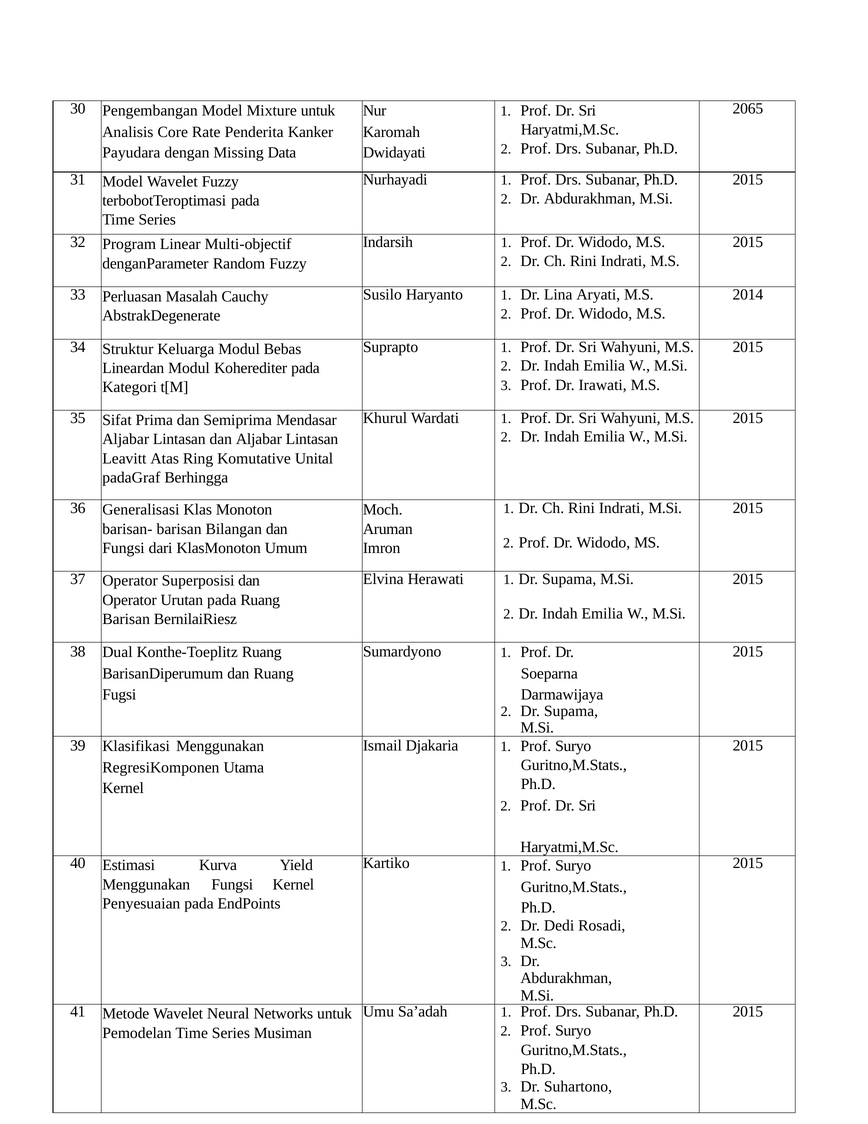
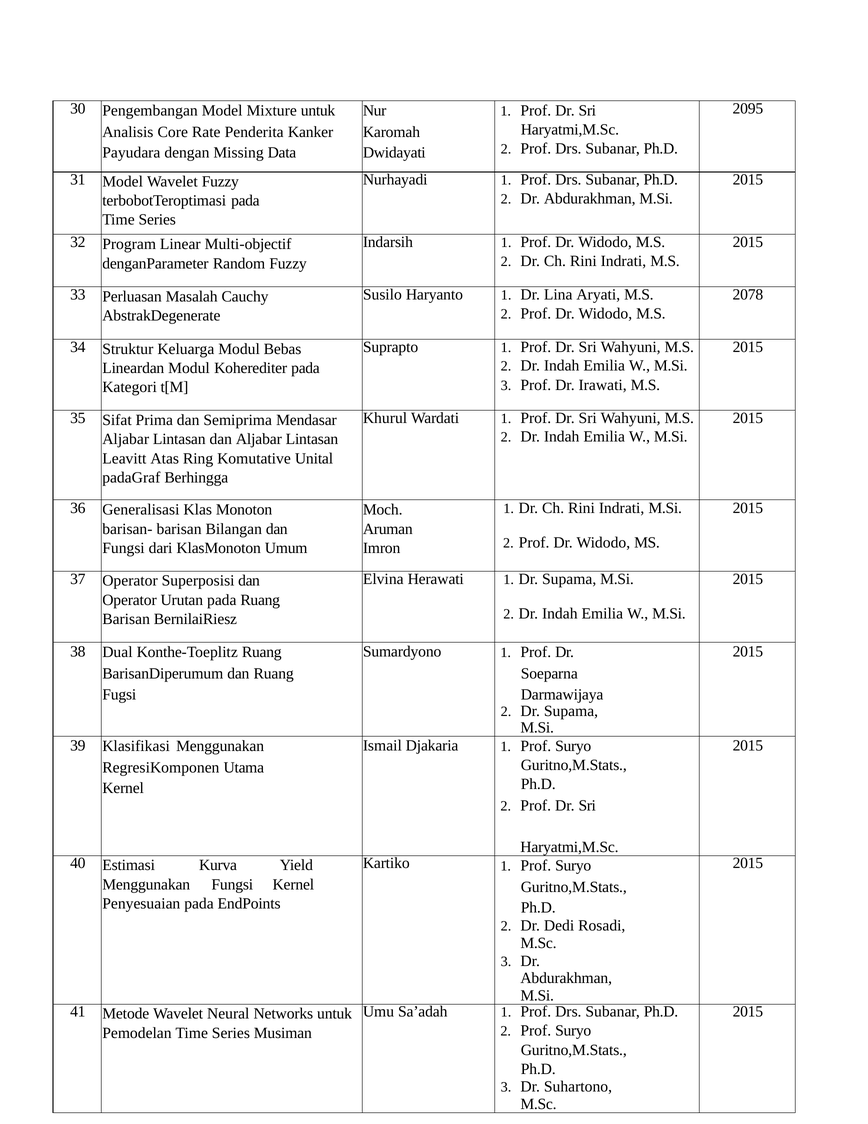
2065: 2065 -> 2095 (748, 109)
2014: 2014 -> 2078 (748, 294)
